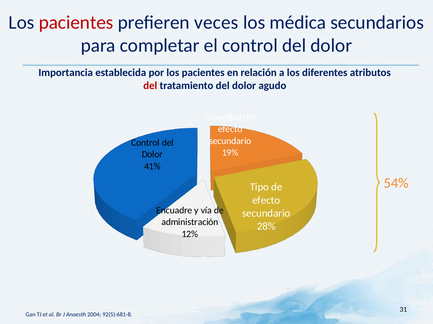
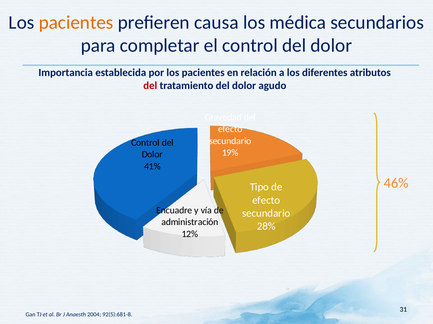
pacientes colour: red -> orange (76, 22)
veces: veces -> causa (216, 22)
54%: 54% -> 46% (396, 183)
